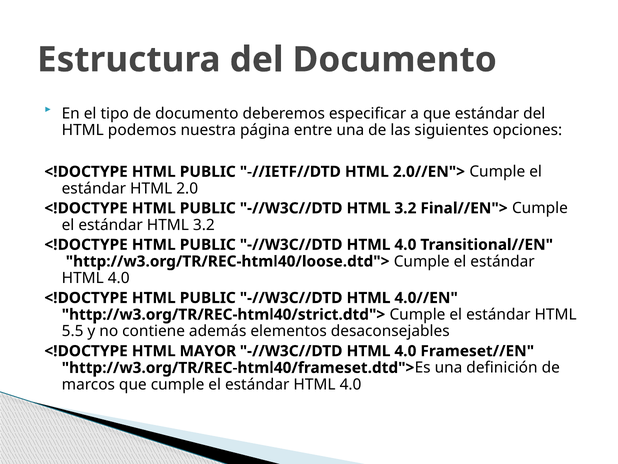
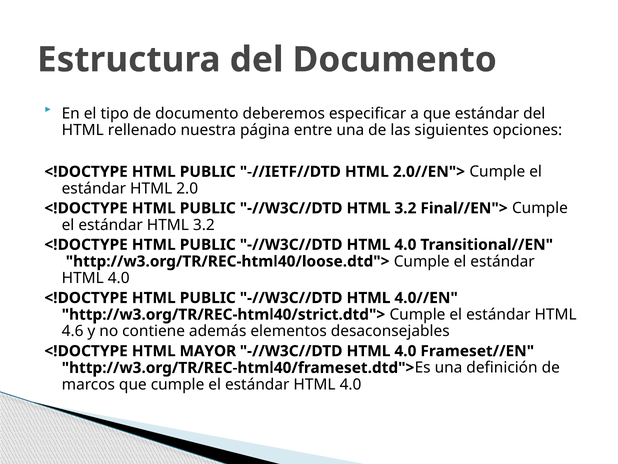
podemos: podemos -> rellenado (142, 130)
5.5: 5.5 -> 4.6 (73, 331)
